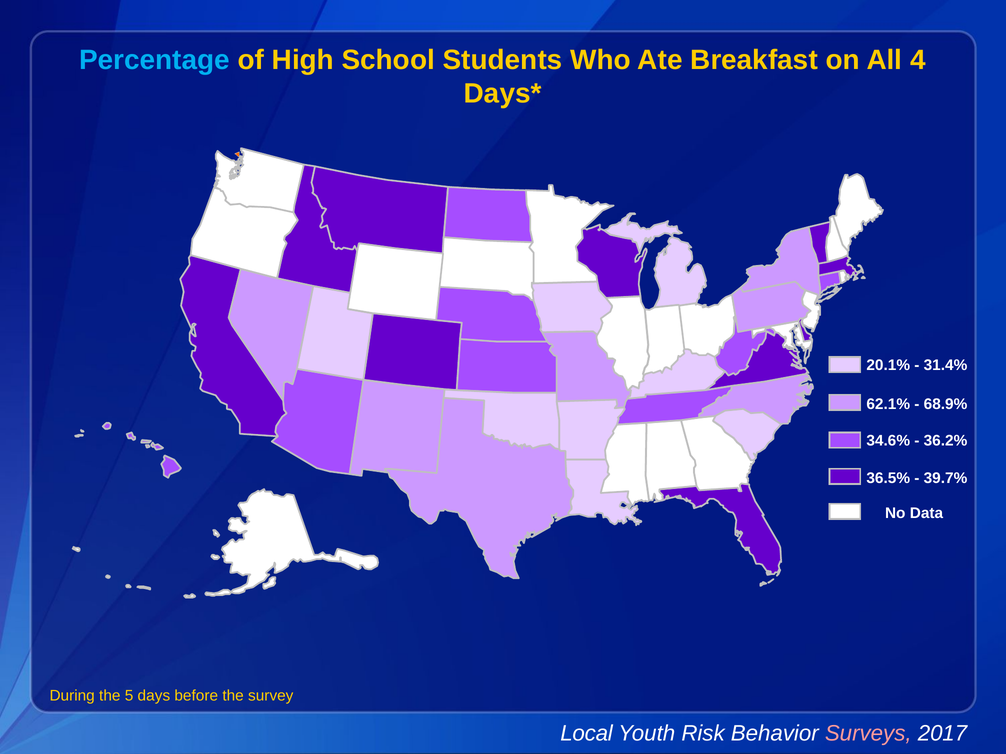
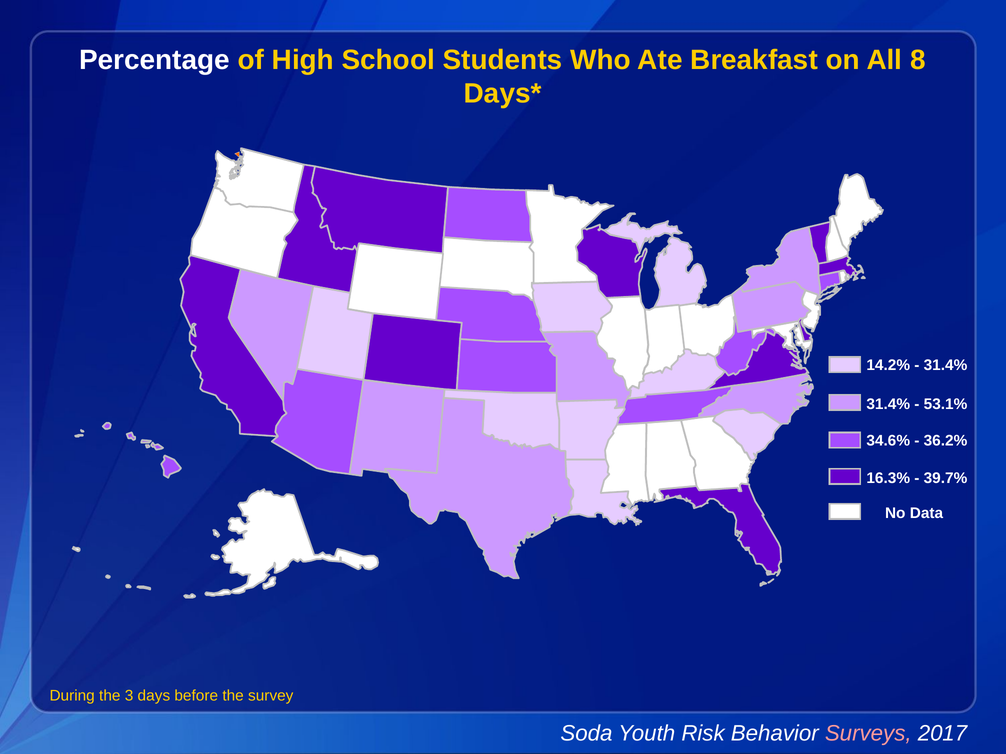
Percentage colour: light blue -> white (154, 60)
4: 4 -> 8 (918, 60)
20.1%: 20.1% -> 14.2% (888, 365)
62.1%: 62.1% -> 31.4% (888, 404)
68.9%: 68.9% -> 53.1% (946, 404)
36.5%: 36.5% -> 16.3% (888, 479)
5: 5 -> 3 (129, 696)
Local: Local -> Soda (586, 734)
